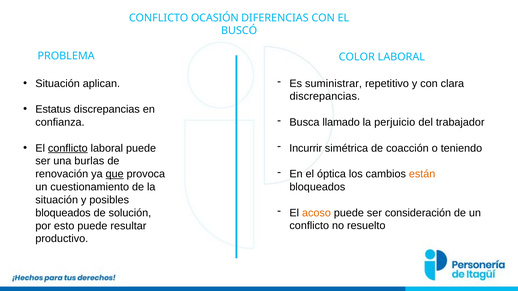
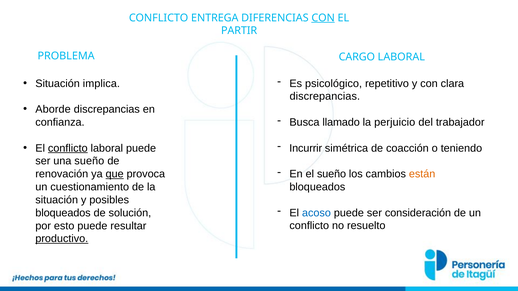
OCASIÓN: OCASIÓN -> ENTREGA (215, 18)
CON underline: none -> present (323, 18)
BUSCÓ: BUSCÓ -> PARTIR (239, 31)
COLOR: COLOR -> CARGO (357, 57)
suministrar: suministrar -> psicológico (334, 84)
aplican: aplican -> implica (101, 84)
Estatus: Estatus -> Aborde (53, 109)
una burlas: burlas -> sueño (89, 161)
el óptica: óptica -> sueño (332, 174)
acoso colour: orange -> blue (316, 213)
productivo underline: none -> present (62, 239)
